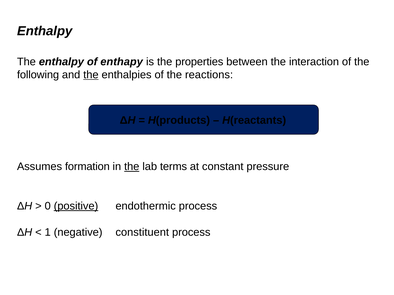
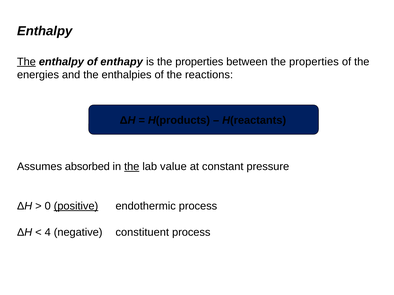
The underline: none -> present (26, 62)
between the interaction: interaction -> properties (314, 62)
following: following -> energies (38, 75)
the underline: present -> none (91, 75)
formation: formation -> absorbed (87, 167)
terms: terms -> value (173, 167)
1: 1 -> 4 (48, 233)
